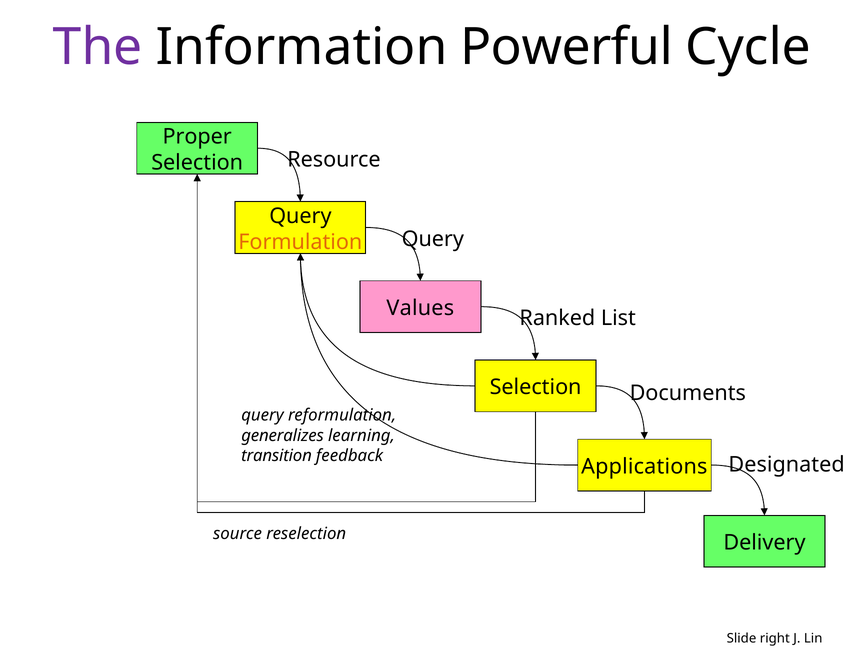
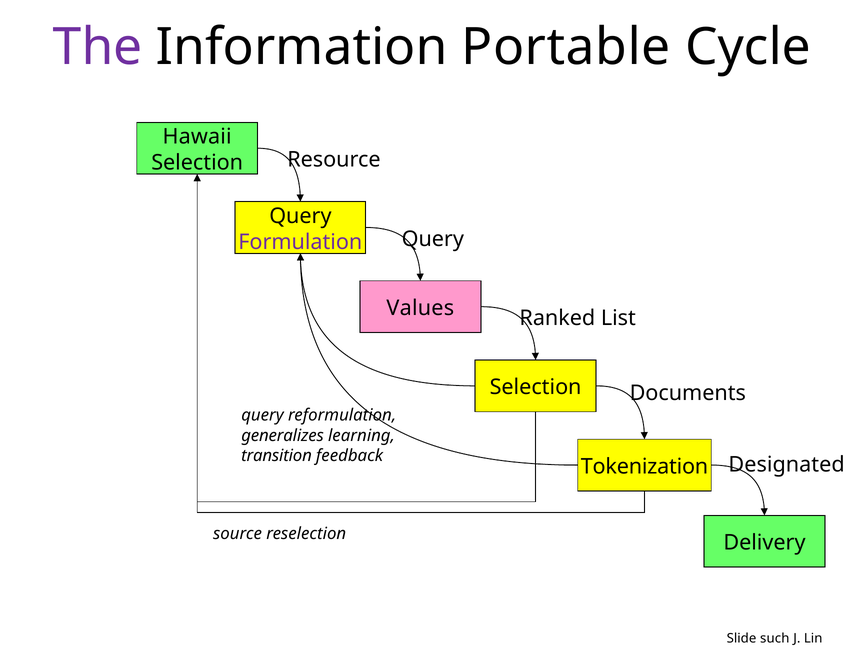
Powerful: Powerful -> Portable (566, 47)
Proper: Proper -> Hawaii (197, 137)
Formulation colour: orange -> purple (300, 242)
Applications: Applications -> Tokenization (645, 467)
right: right -> such (775, 638)
